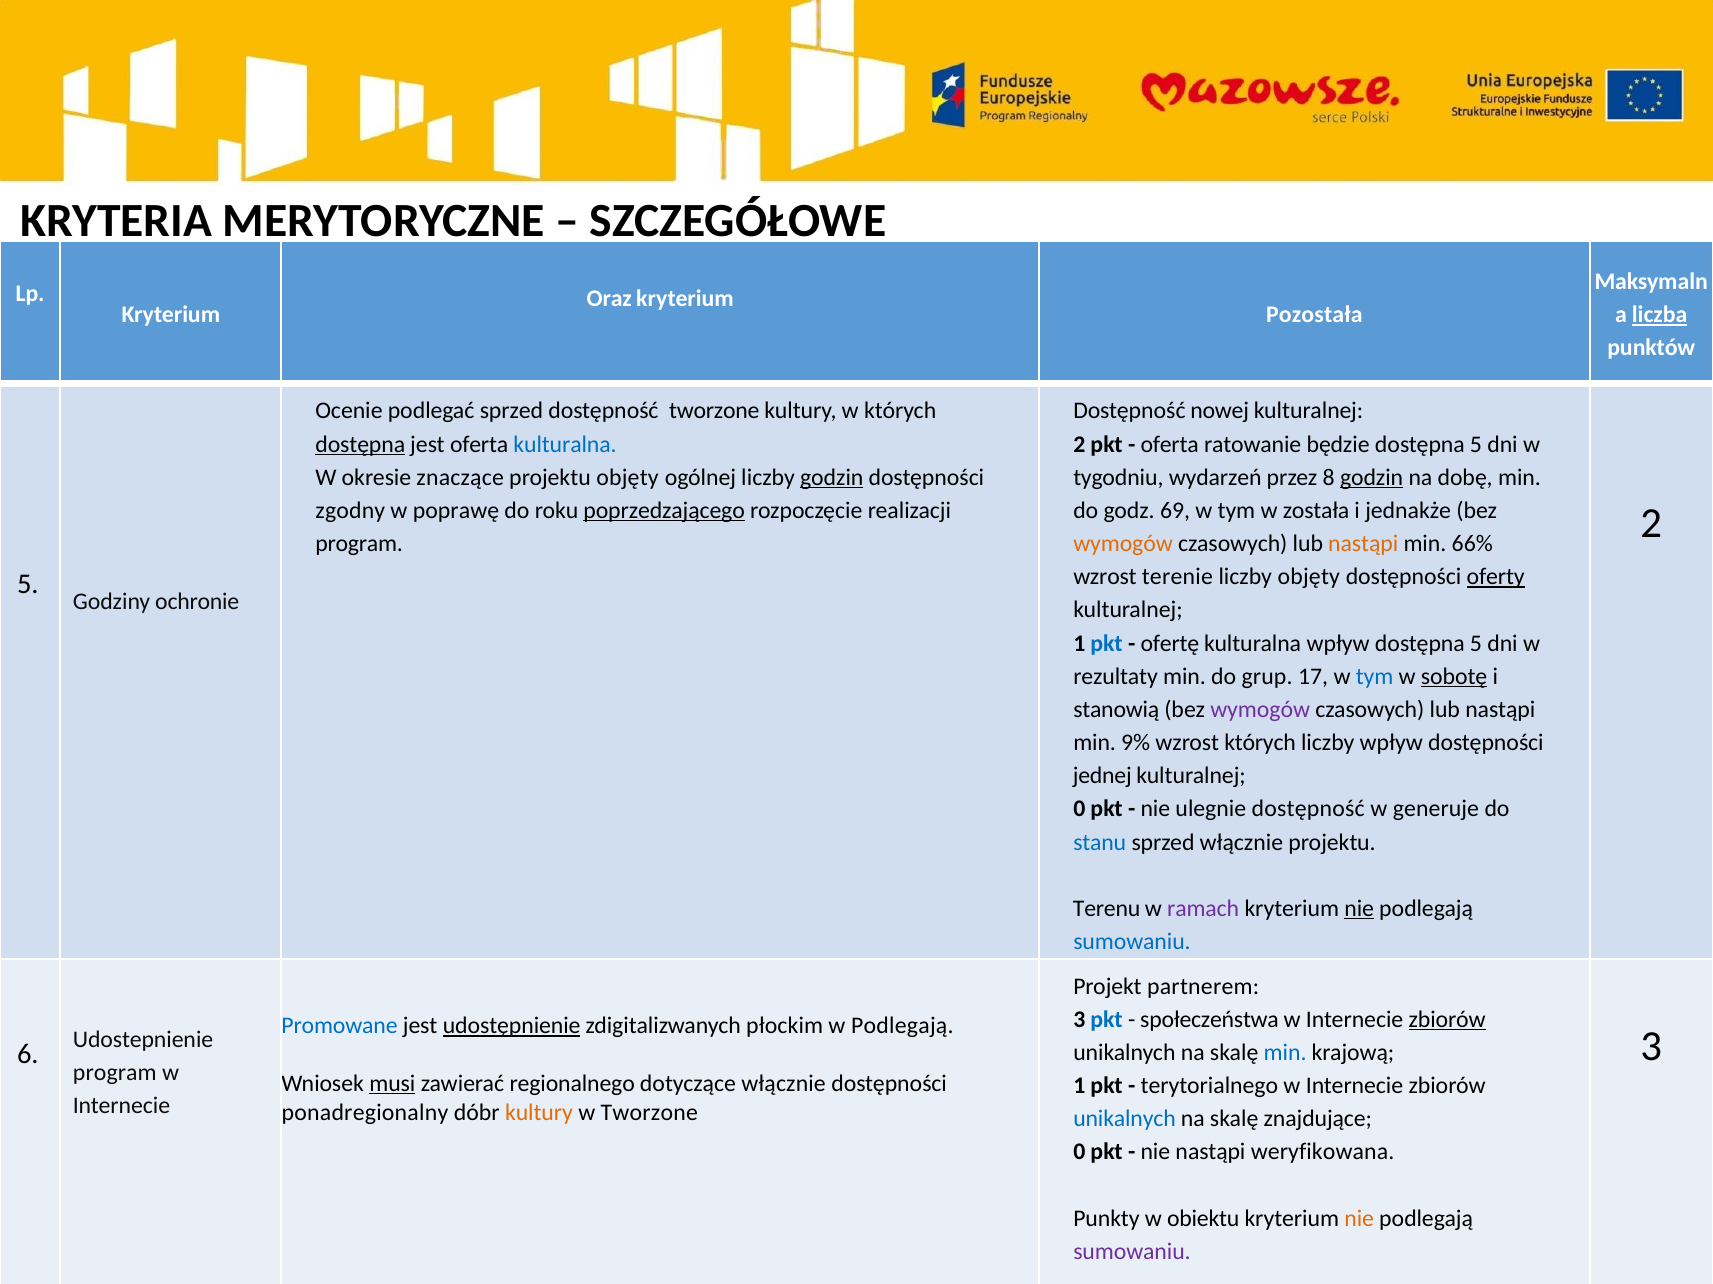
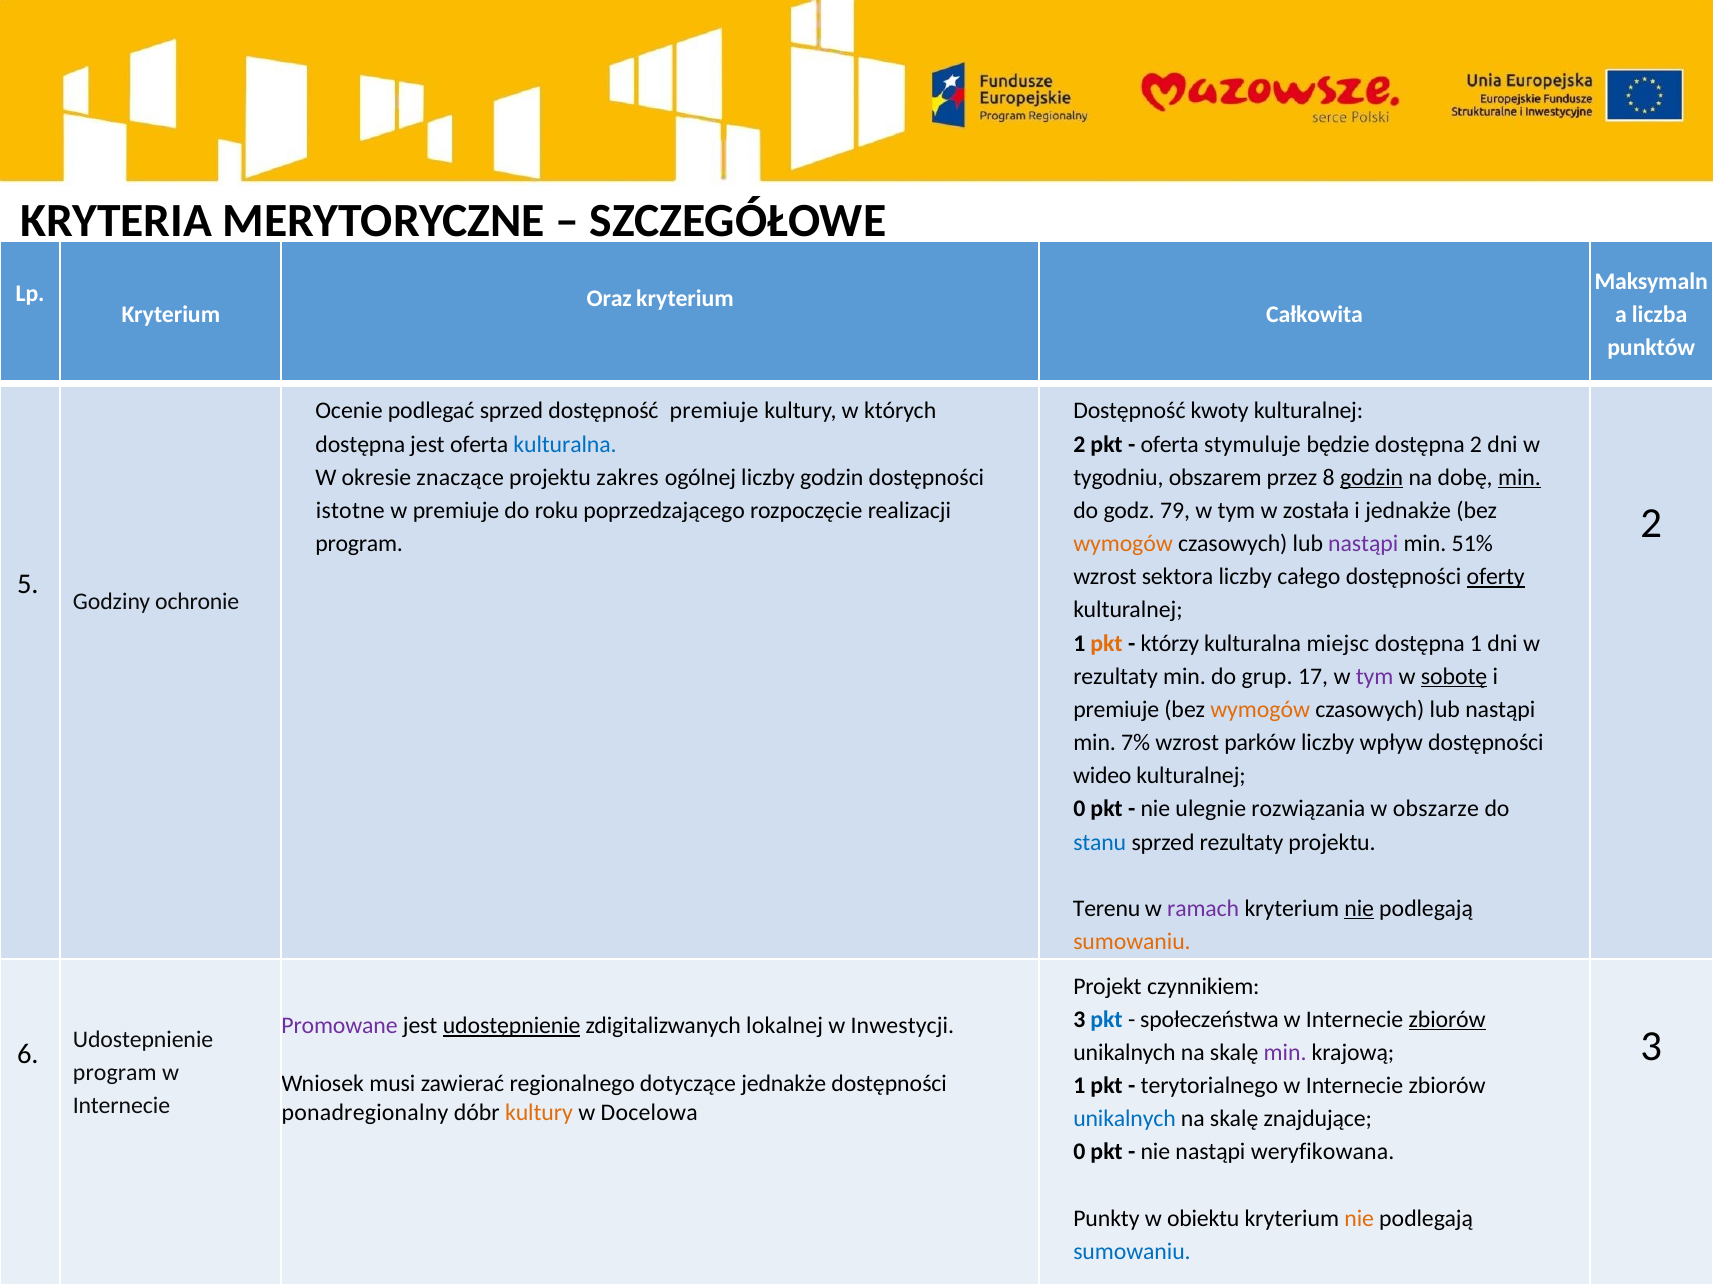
Pozostała: Pozostała -> Całkowita (1314, 315)
liczba underline: present -> none (1660, 315)
dostępność tworzone: tworzone -> premiuje (714, 411)
nowej: nowej -> kwoty (1220, 411)
dostępna underline: present -> none (360, 444)
ratowanie: ratowanie -> stymuluje (1252, 444)
będzie dostępna 5: 5 -> 2 (1476, 444)
projektu objęty: objęty -> zakres (628, 478)
godzin underline: present -> none (832, 478)
wydarzeń: wydarzeń -> obszarem (1215, 478)
min underline: none -> present (1520, 478)
zgodny: zgodny -> istotne (350, 511)
w poprawę: poprawę -> premiuje (456, 511)
poprzedzającego underline: present -> none (664, 511)
69: 69 -> 79 (1175, 511)
nastąpi colour: orange -> purple (1363, 544)
66%: 66% -> 51% (1472, 544)
terenie: terenie -> sektora (1178, 577)
liczby objęty: objęty -> całego (1309, 577)
pkt colour: blue -> orange (1107, 644)
ofertę: ofertę -> którzy (1170, 644)
kulturalna wpływ: wpływ -> miejsc (1338, 644)
5: 5 -> 1 (1476, 644)
tym colour: blue -> purple (1375, 677)
stanowią: stanowią -> premiuje (1116, 710)
wymogów colour: purple -> orange (1260, 710)
9%: 9% -> 7% (1136, 743)
wzrost których: których -> parków (1260, 743)
jednej: jednej -> wideo (1102, 776)
ulegnie dostępność: dostępność -> rozwiązania (1308, 809)
generuje: generuje -> obszarze (1436, 809)
sprzed włącznie: włącznie -> rezultaty (1241, 843)
sumowaniu colour: blue -> orange (1132, 942)
partnerem: partnerem -> czynnikiem (1203, 987)
Promowane colour: blue -> purple (340, 1026)
płockim: płockim -> lokalnej (785, 1026)
w Podlegają: Podlegają -> Inwestycji (902, 1026)
min colour: blue -> purple (1285, 1053)
musi underline: present -> none (392, 1084)
dotyczące włącznie: włącznie -> jednakże (784, 1084)
w Tworzone: Tworzone -> Docelowa (649, 1113)
sumowaniu colour: purple -> blue (1132, 1252)
